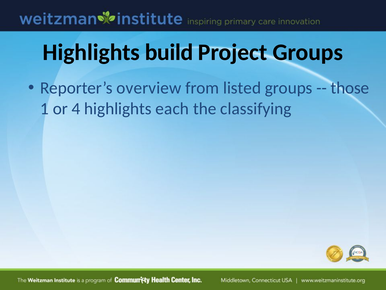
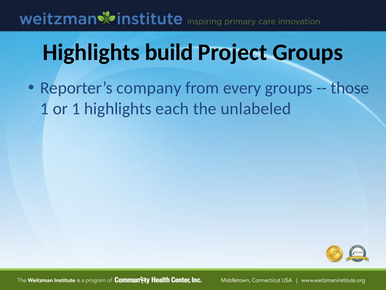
overview: overview -> company (149, 88)
listed: listed -> every (242, 88)
or 4: 4 -> 1 (76, 108)
classifying: classifying -> unlabeled (256, 108)
